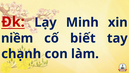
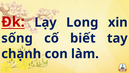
Minh: Minh -> Long (82, 22)
niềm: niềm -> sống (17, 38)
